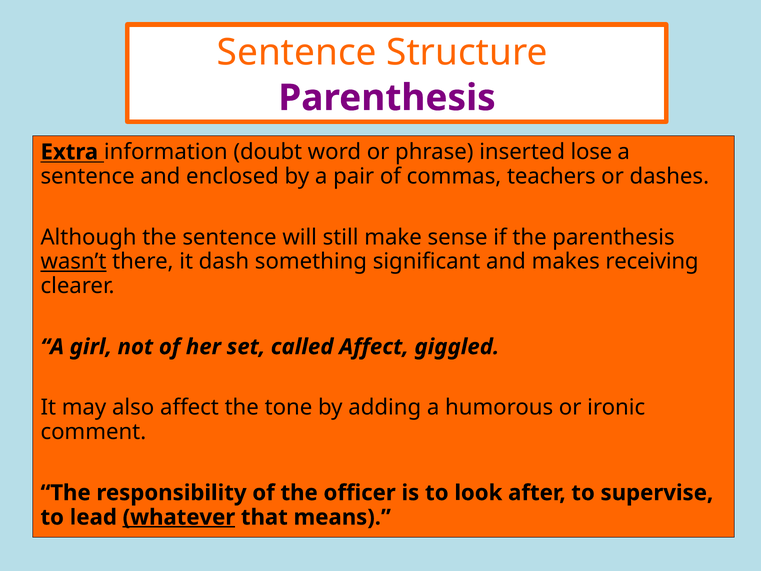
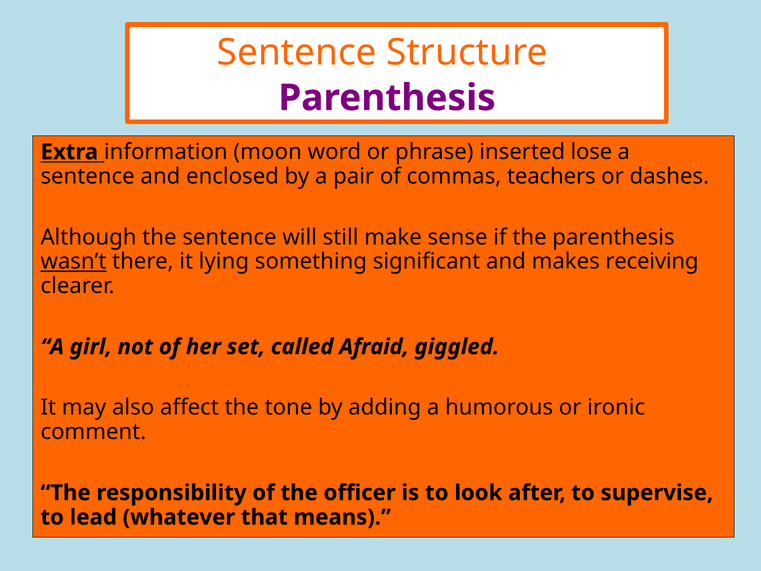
doubt: doubt -> moon (268, 152)
dash: dash -> lying (224, 262)
called Affect: Affect -> Afraid (374, 347)
whatever underline: present -> none (179, 517)
